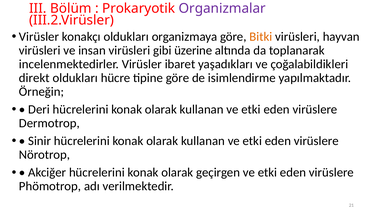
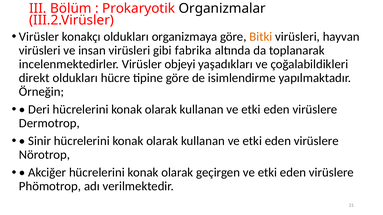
Organizmalar colour: purple -> black (222, 8)
üzerine: üzerine -> fabrika (193, 51)
ibaret: ibaret -> objeyi (180, 64)
